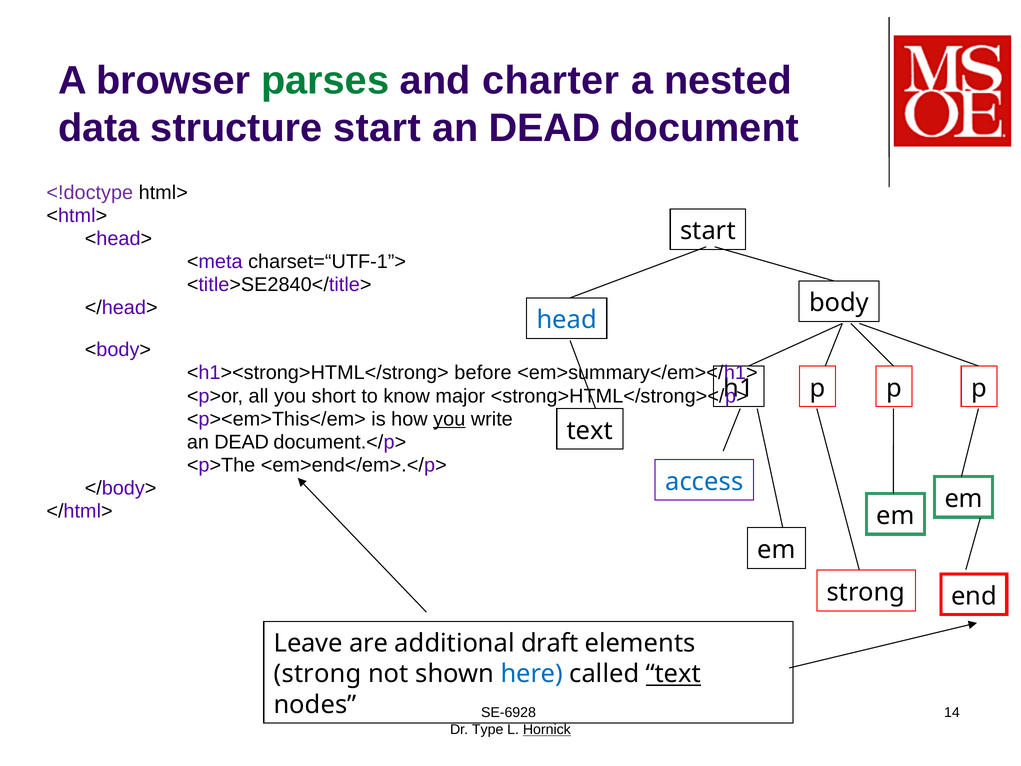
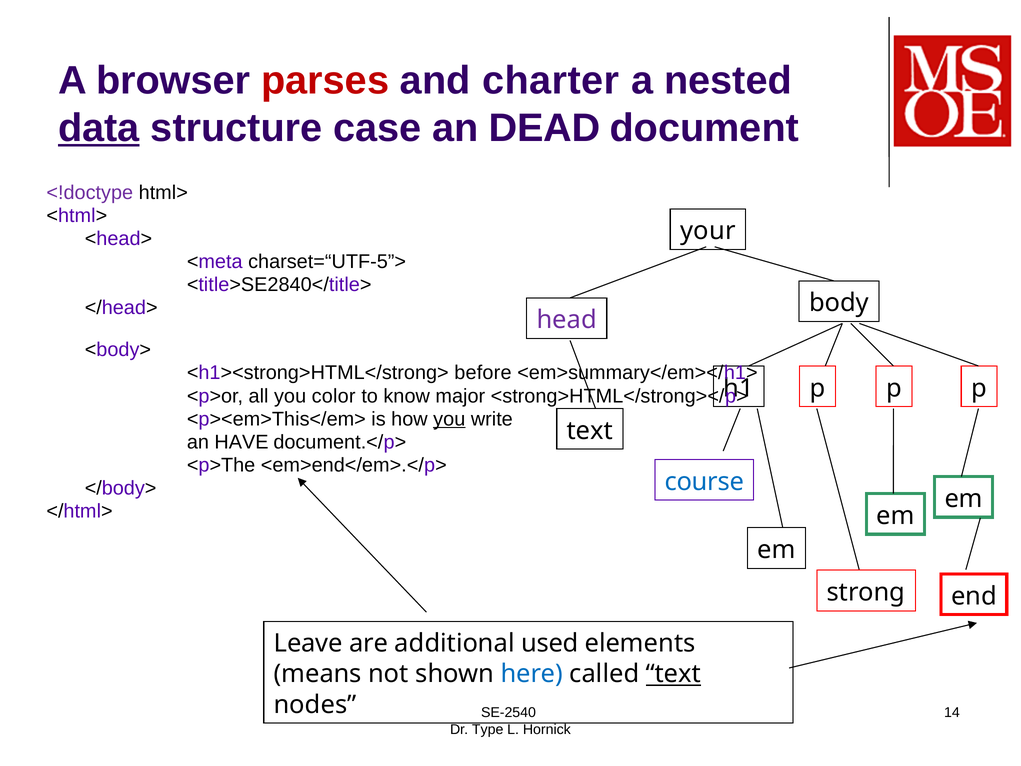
parses colour: green -> red (325, 81)
data underline: none -> present (99, 128)
structure start: start -> case (377, 128)
start: start -> your (708, 231)
charset=“UTF-1”>: charset=“UTF-1”> -> charset=“UTF-5”> (327, 262)
head colour: blue -> purple (567, 320)
short: short -> color (334, 396)
DEAD: DEAD -> HAVE (241, 442)
access: access -> course (704, 482)
draft: draft -> used (550, 643)
strong: strong -> means (318, 674)
SE-6928: SE-6928 -> SE-2540 (508, 712)
Hornick underline: present -> none (547, 729)
